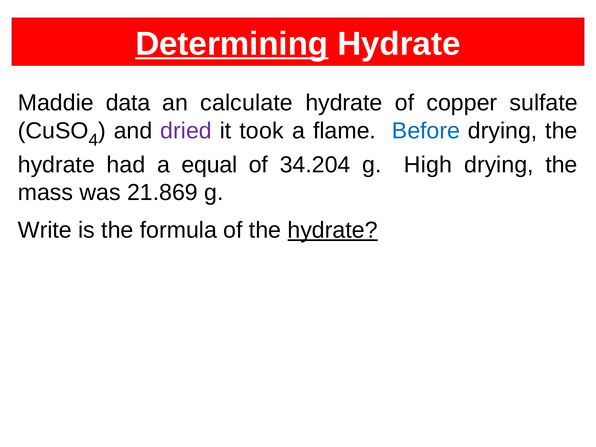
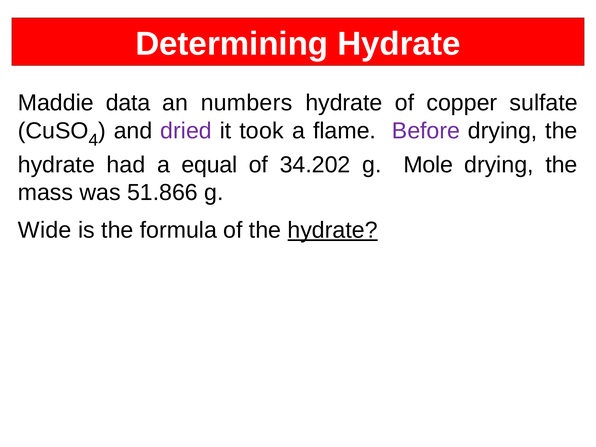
Determining underline: present -> none (232, 44)
calculate: calculate -> numbers (247, 103)
Before colour: blue -> purple (426, 131)
34.204: 34.204 -> 34.202 (315, 165)
High: High -> Mole (428, 165)
21.869: 21.869 -> 51.866 (162, 193)
Write: Write -> Wide (45, 230)
